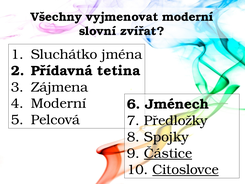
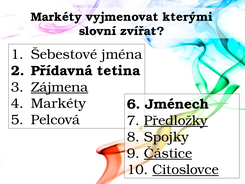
Všechny: Všechny -> Markéty (56, 17)
vyjmenovat moderní: moderní -> kterými (187, 17)
Sluchátko: Sluchátko -> Šebestové (64, 54)
Zájmena underline: none -> present (60, 87)
Moderní: Moderní -> Markéty (59, 103)
Předložky underline: none -> present (176, 120)
